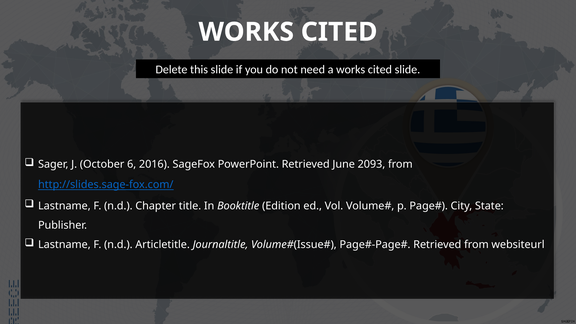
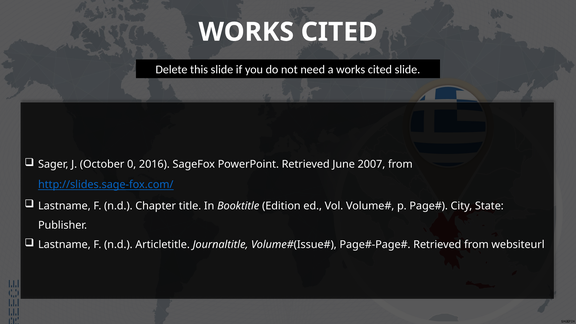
6: 6 -> 0 (132, 164)
2093: 2093 -> 2007 (371, 164)
